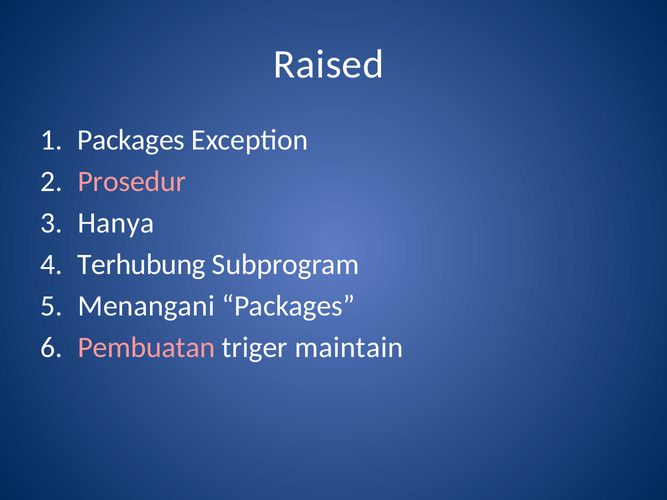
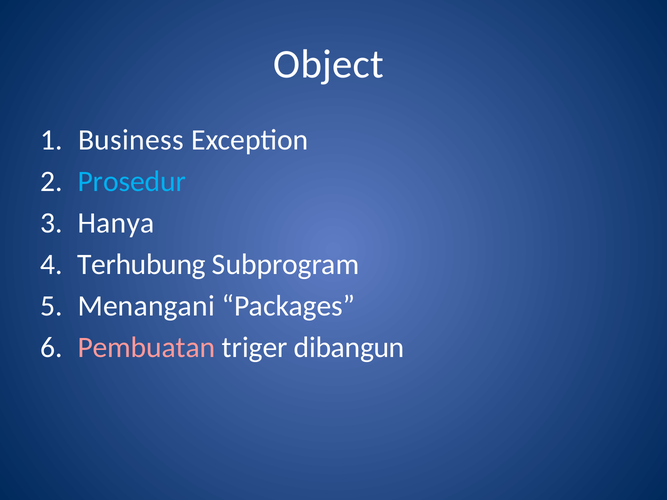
Raised: Raised -> Object (329, 65)
Packages: Packages -> Business (131, 140)
Prosedur colour: pink -> light blue (132, 181)
maintain: maintain -> dibangun (349, 348)
